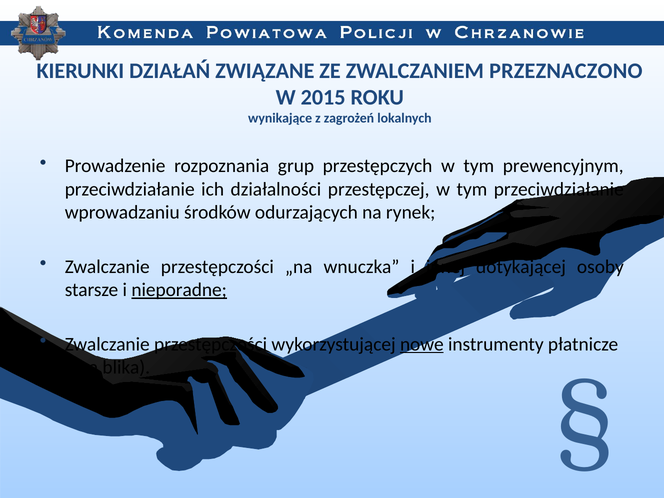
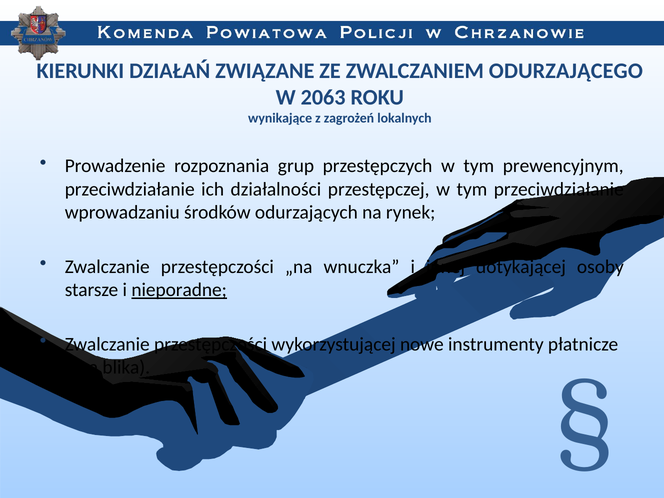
PRZEZNACZONO: PRZEZNACZONO -> ODURZAJĄCEGO (566, 71)
2015: 2015 -> 2063 (323, 97)
nowe underline: present -> none (422, 344)
